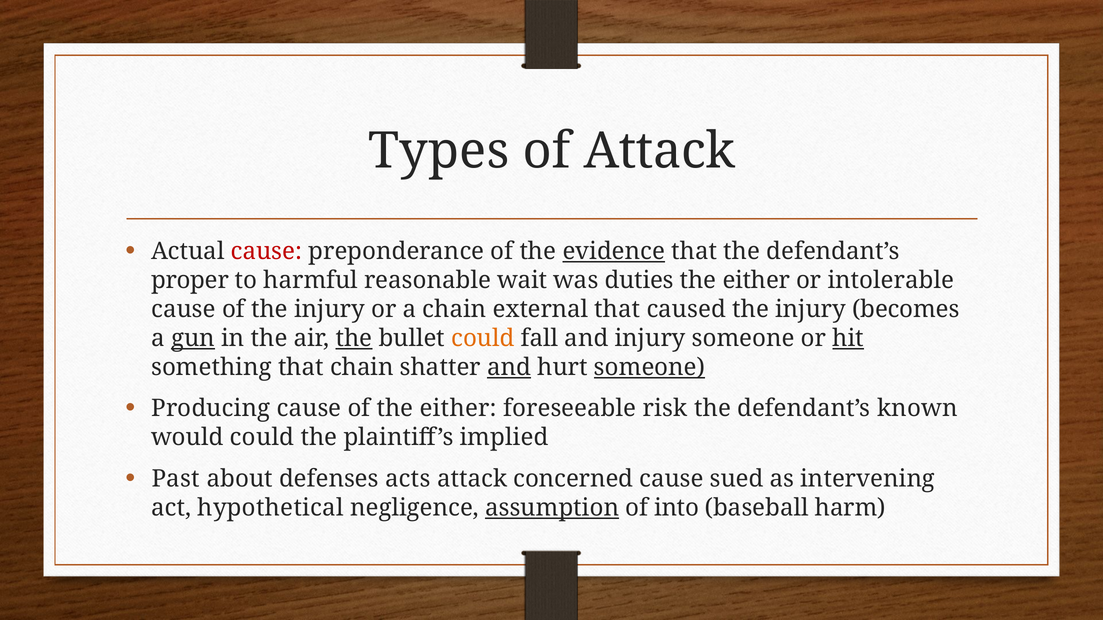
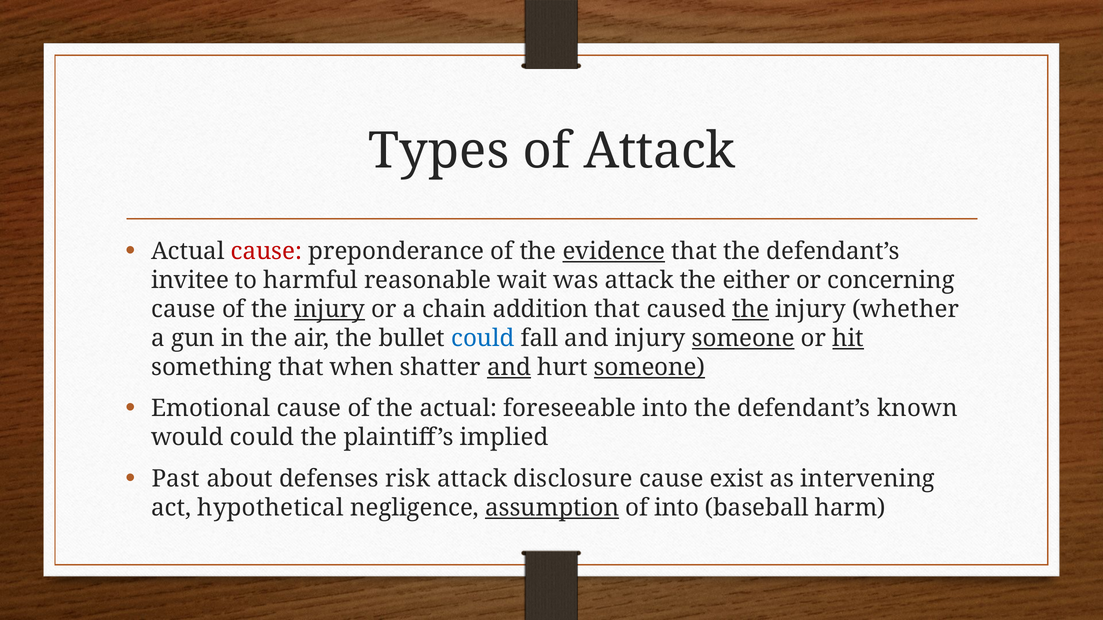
proper: proper -> invitee (190, 281)
was duties: duties -> attack (639, 281)
intolerable: intolerable -> concerning (891, 281)
injury underline: none -> present (329, 310)
external: external -> addition (541, 310)
the underline: none -> present (751, 310)
becomes: becomes -> whether (906, 310)
gun underline: present -> none (193, 339)
the underline: present -> none (354, 339)
could colour: orange -> blue (483, 339)
someone underline: none -> present (743, 339)
that chain: chain -> when (362, 367)
Producing: Producing -> Emotional (211, 409)
of the either: either -> actual (458, 409)
foreseeable risk: risk -> into (665, 409)
acts: acts -> risk (408, 479)
concerned: concerned -> disclosure (573, 479)
sued: sued -> exist (737, 479)
